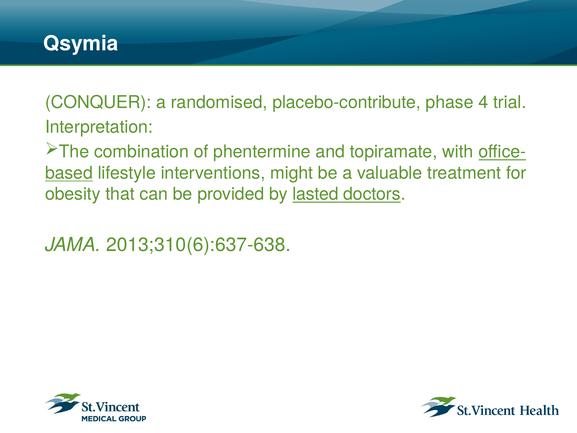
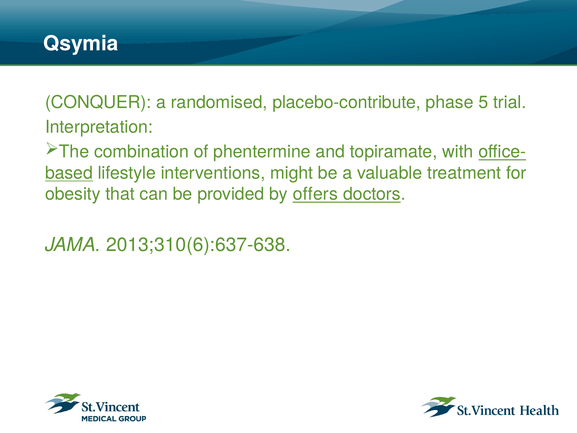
4: 4 -> 5 (483, 102)
lasted: lasted -> offers (315, 194)
